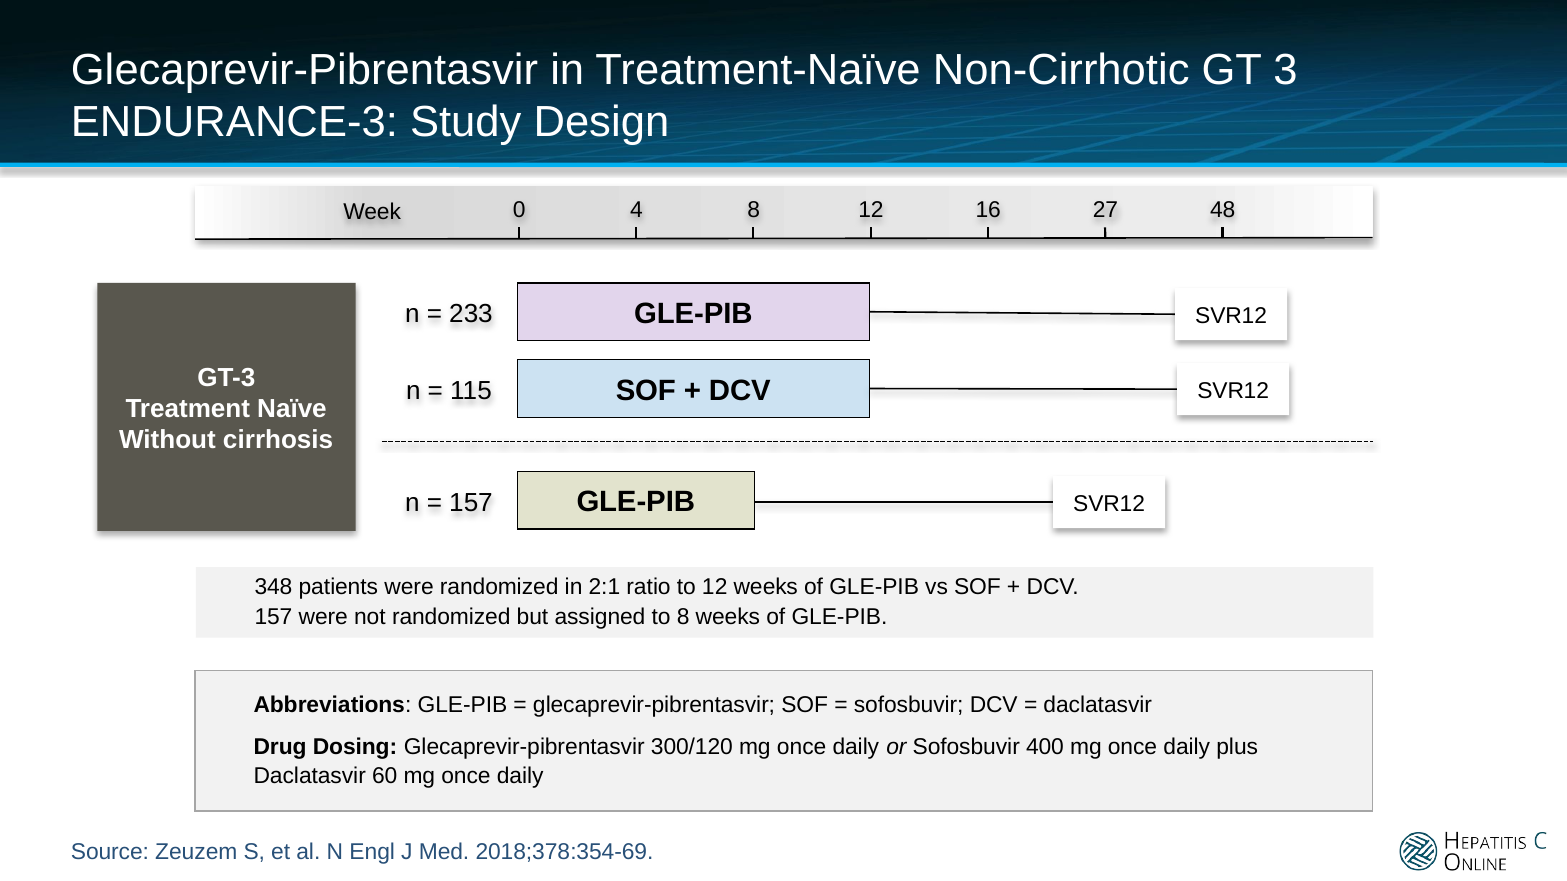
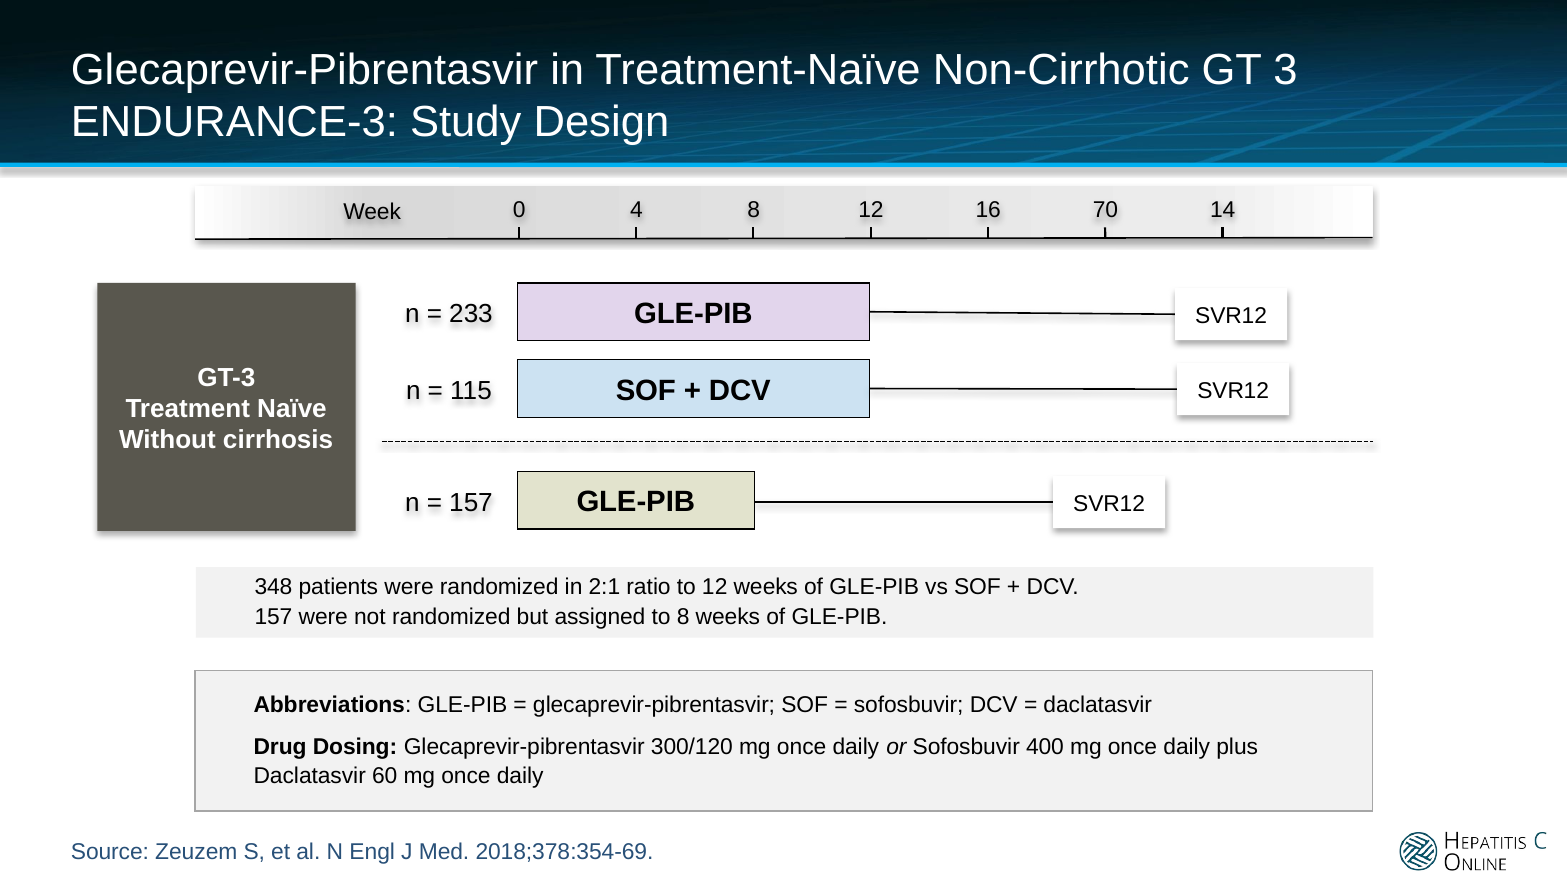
27: 27 -> 70 (1105, 210)
48: 48 -> 14 (1223, 210)
